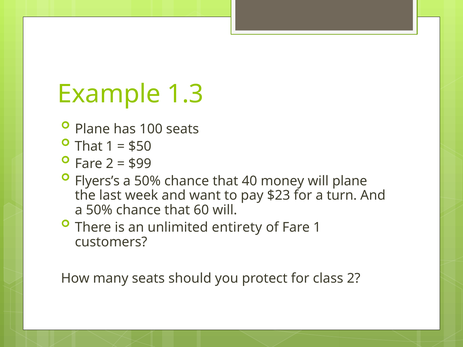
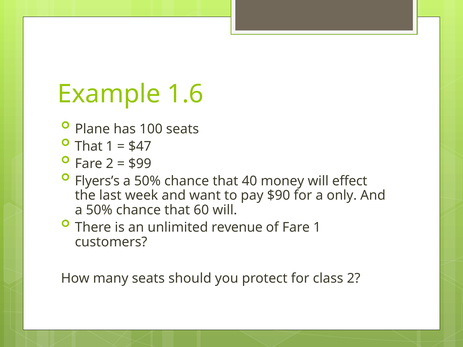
1.3: 1.3 -> 1.6 (185, 94)
$50: $50 -> $47 (140, 146)
will plane: plane -> effect (350, 181)
$23: $23 -> $90 (279, 196)
turn: turn -> only (342, 196)
entirety: entirety -> revenue (237, 228)
